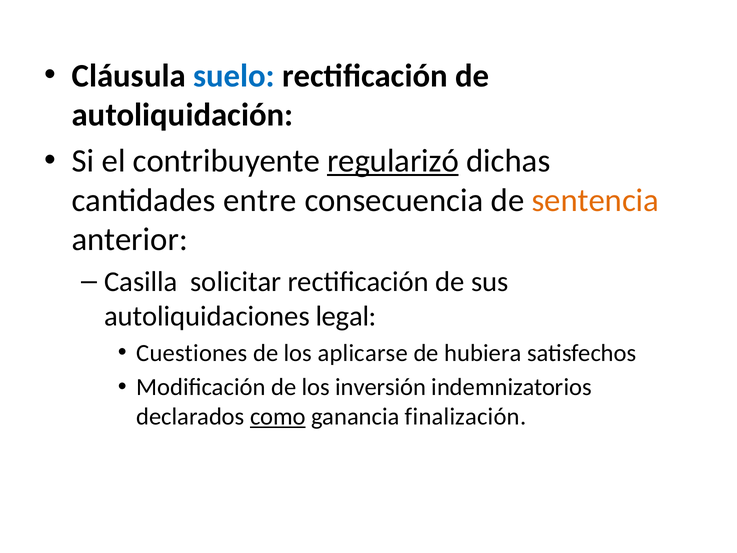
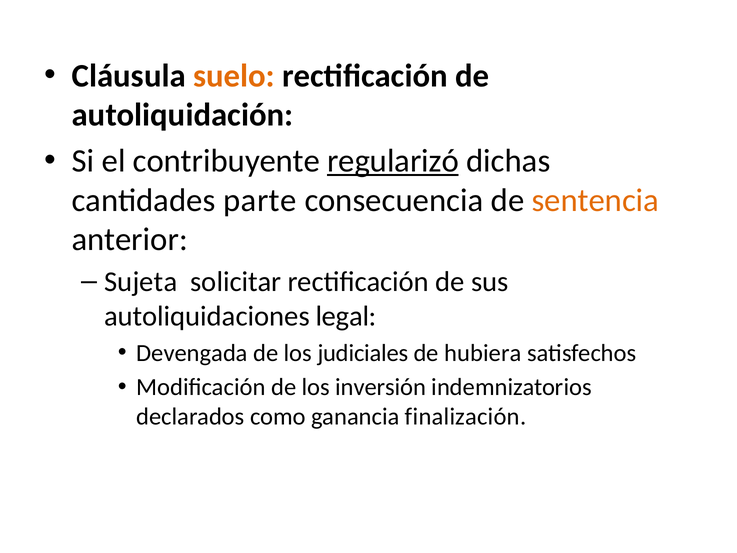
suelo colour: blue -> orange (234, 76)
entre: entre -> parte (260, 200)
Casilla: Casilla -> Sujeta (141, 282)
Cuestiones: Cuestiones -> Devengada (192, 353)
aplicarse: aplicarse -> judiciales (363, 353)
como underline: present -> none (278, 417)
